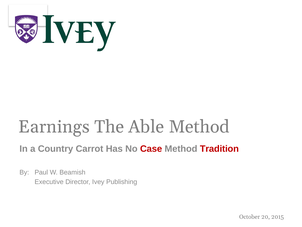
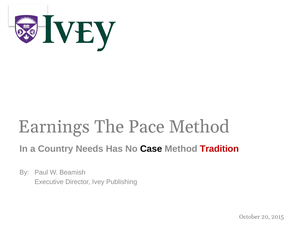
Able: Able -> Pace (146, 127)
Carrot: Carrot -> Needs (90, 148)
Case colour: red -> black (151, 148)
